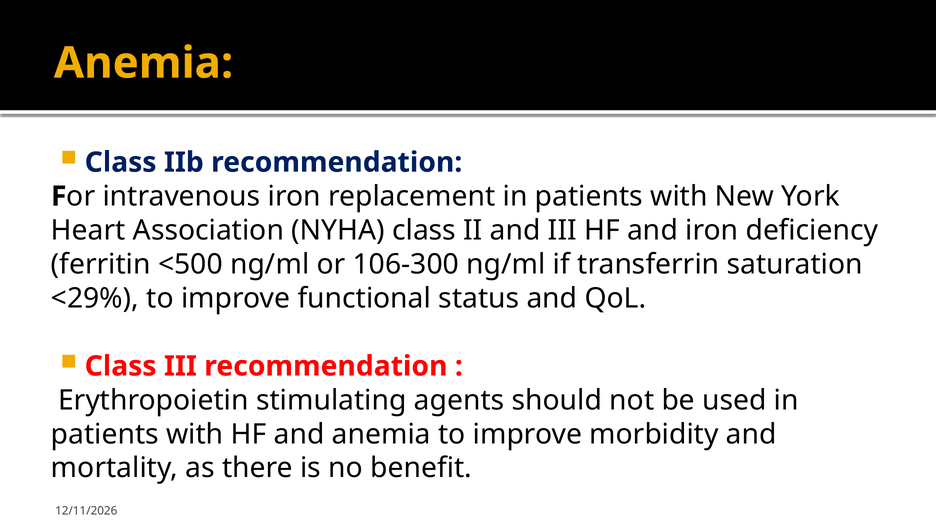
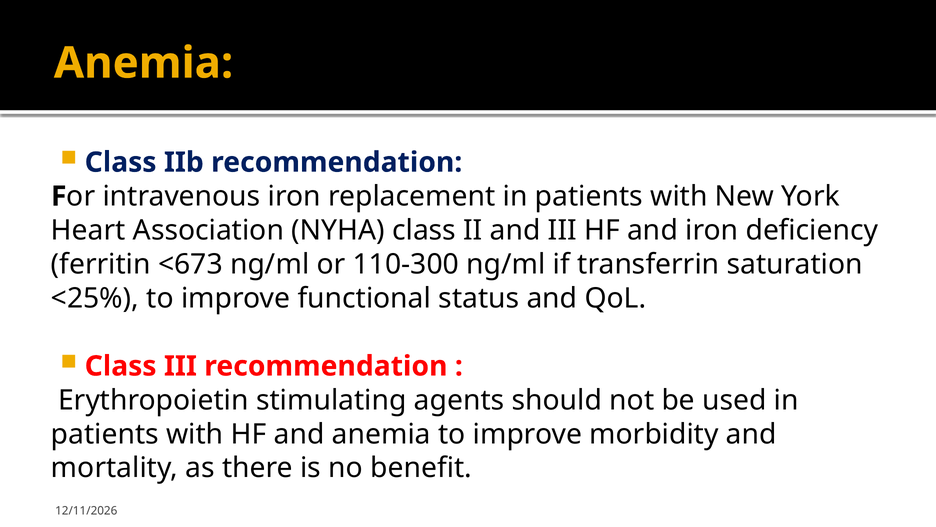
<500: <500 -> <673 (190, 264)
106-300: 106-300 -> 110-300 (406, 264)
<29%: <29% -> <25% (95, 298)
